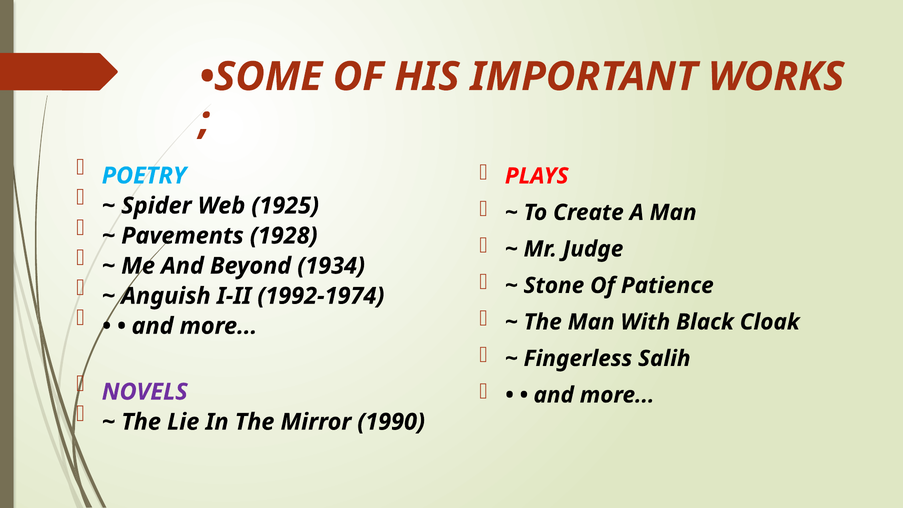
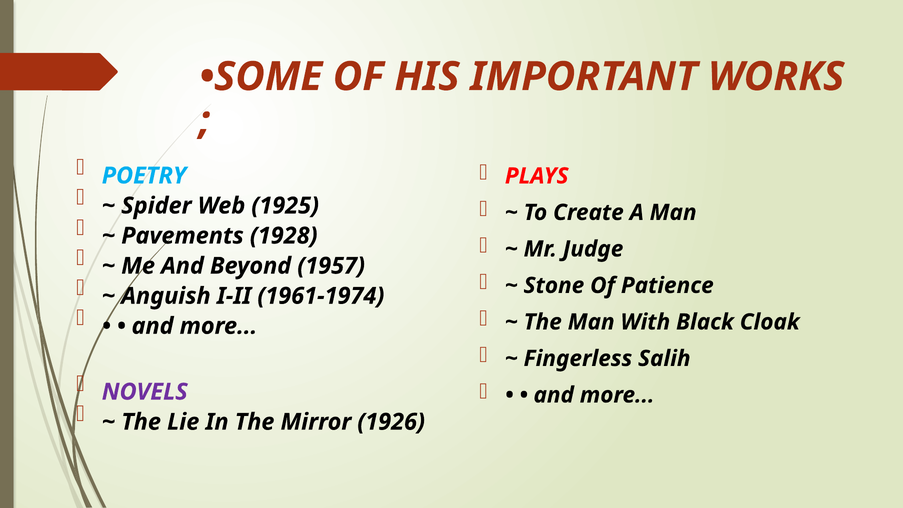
1934: 1934 -> 1957 (331, 266)
1992-1974: 1992-1974 -> 1961-1974 (321, 296)
1990: 1990 -> 1926 (391, 422)
